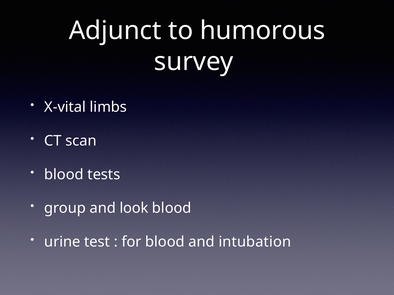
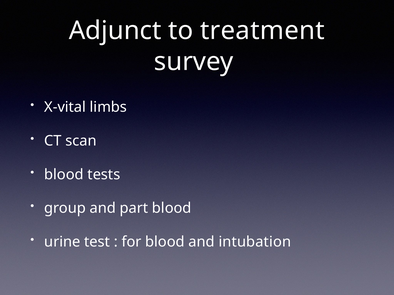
humorous: humorous -> treatment (262, 31)
look: look -> part (134, 208)
